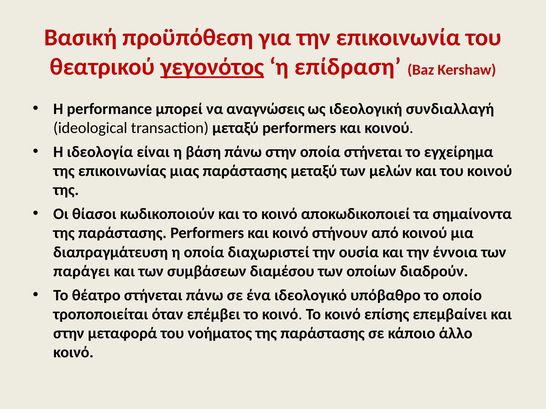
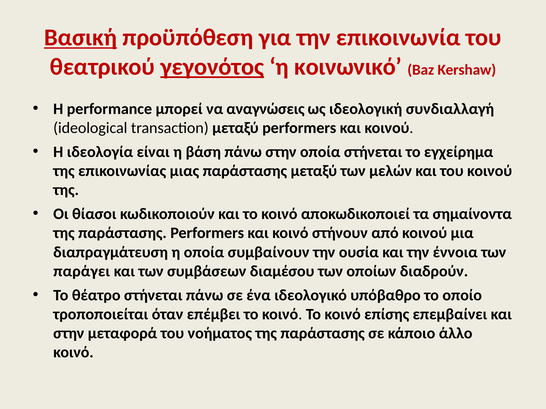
Βασική underline: none -> present (81, 38)
επίδραση: επίδραση -> κοινωνικό (348, 67)
διαχωριστεί: διαχωριστεί -> συμβαίνουν (269, 252)
